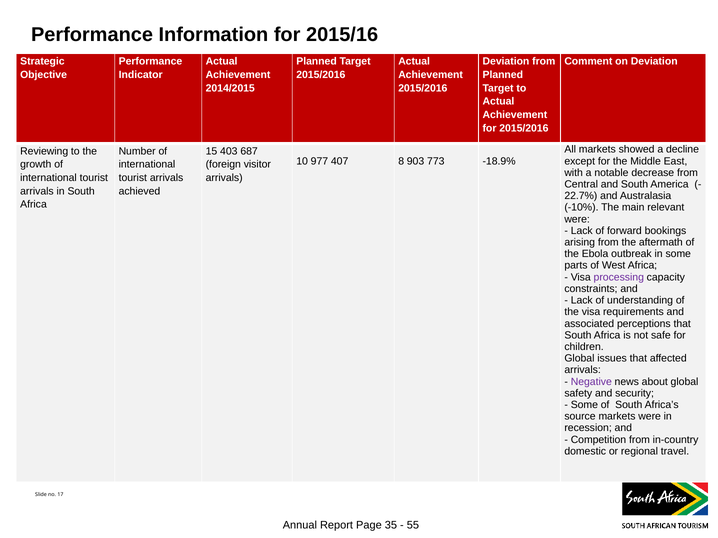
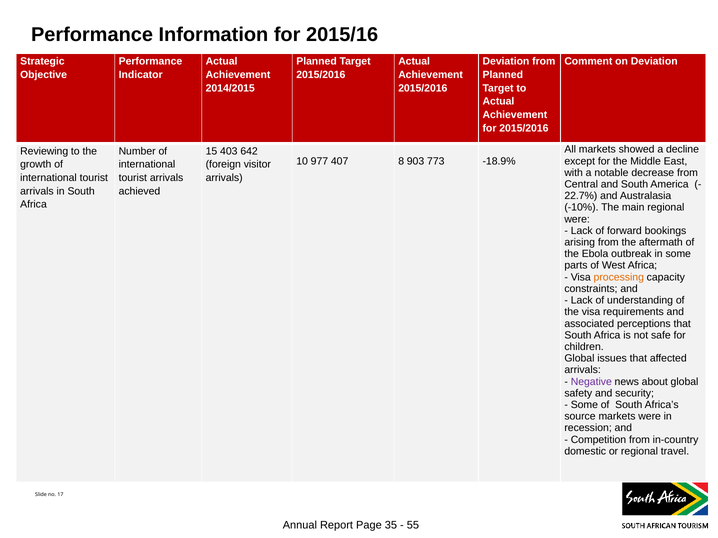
687: 687 -> 642 (249, 151)
main relevant: relevant -> regional (666, 208)
processing colour: purple -> orange (619, 277)
